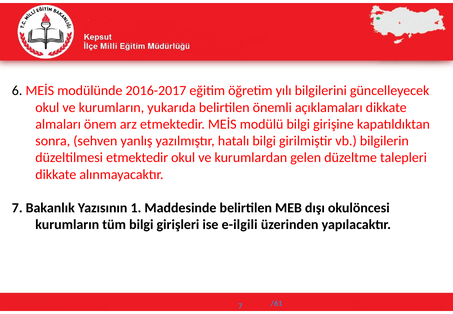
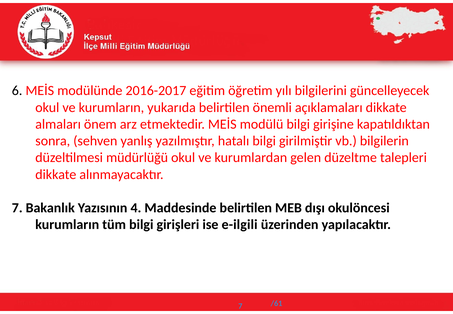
düzeltilmesi etmektedir: etmektedir -> müdürlüğü (137, 157)
1: 1 -> 4 (136, 208)
